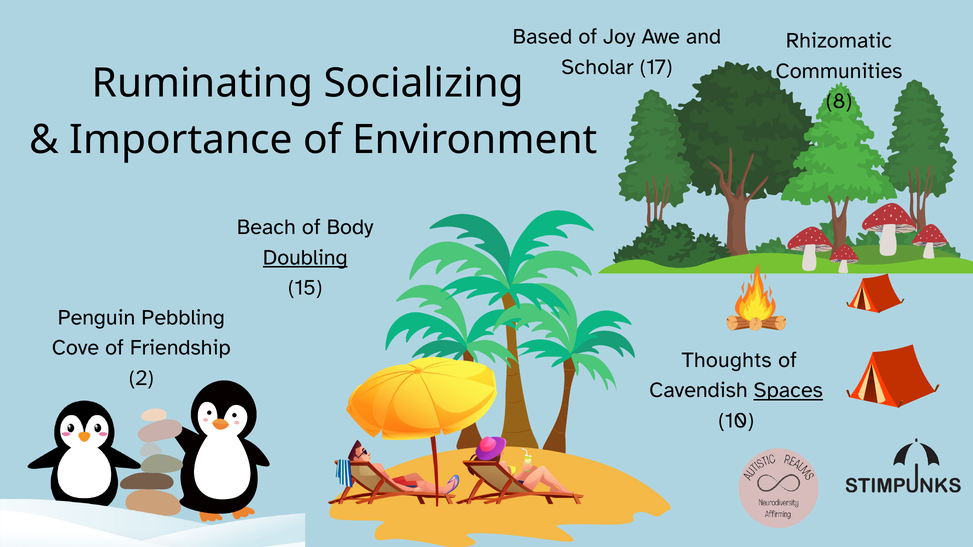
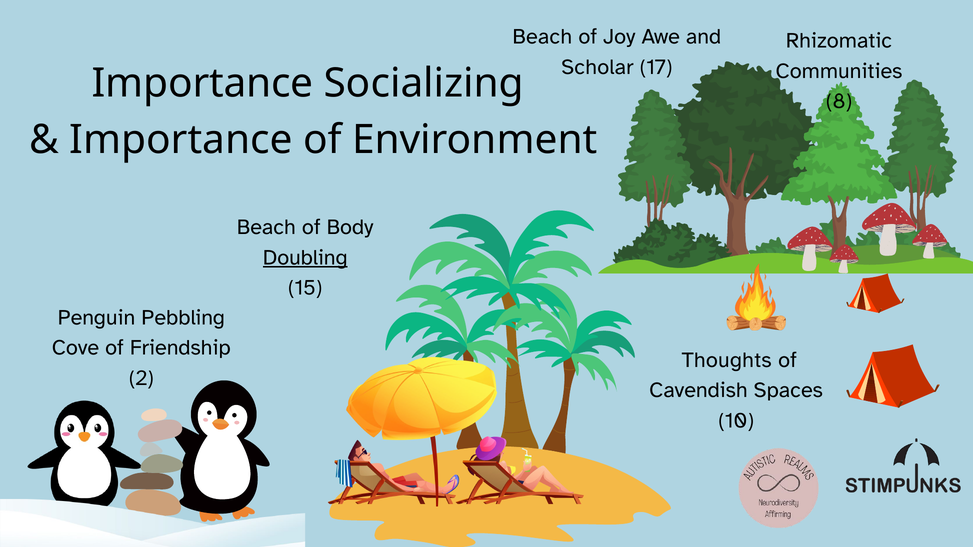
Based: Based -> Beach (542, 37)
Ruminating: Ruminating -> Importance (203, 83)
Spaces underline: present -> none (788, 391)
